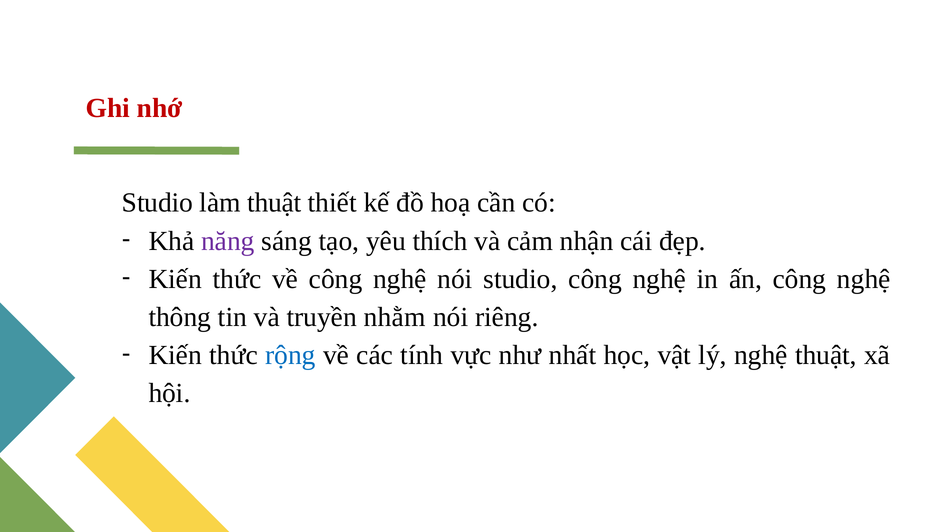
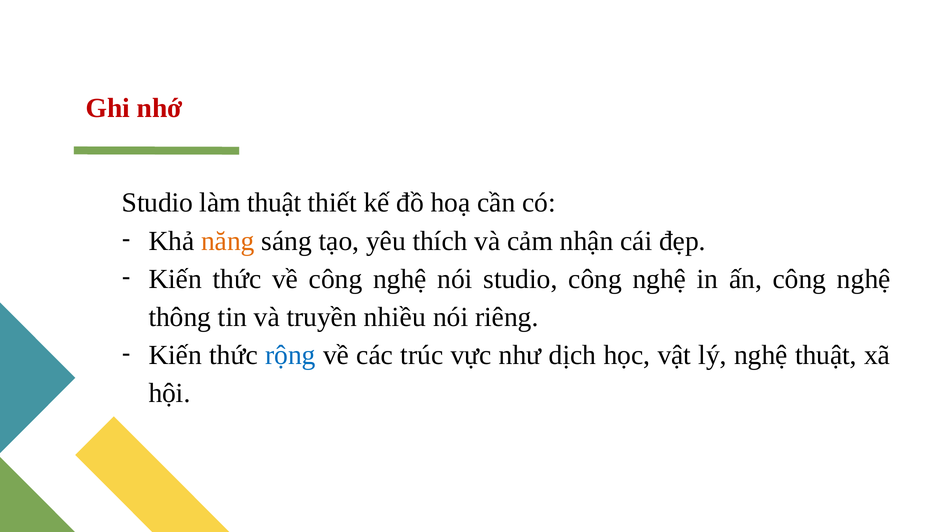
năng colour: purple -> orange (228, 241)
nhằm: nhằm -> nhiều (395, 317)
tính: tính -> trúc (422, 355)
nhất: nhất -> dịch (573, 355)
